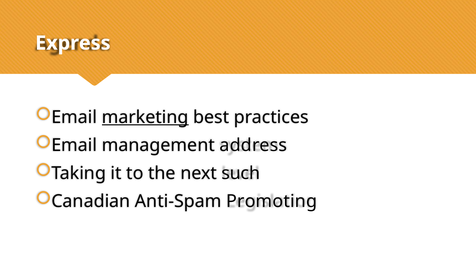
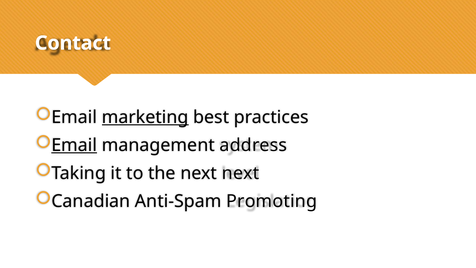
Express: Express -> Contact (73, 43)
Email underline: none -> present (74, 145)
next such: such -> next (241, 173)
